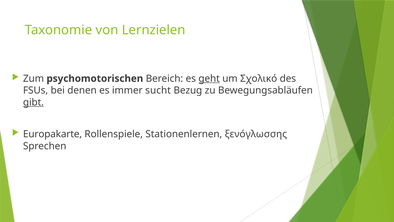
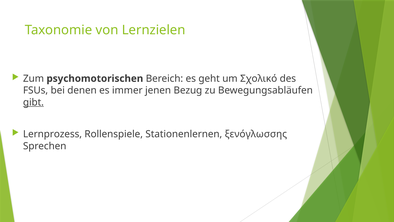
geht underline: present -> none (209, 78)
sucht: sucht -> jenen (158, 90)
Europakarte: Europakarte -> Lernprozess (53, 134)
